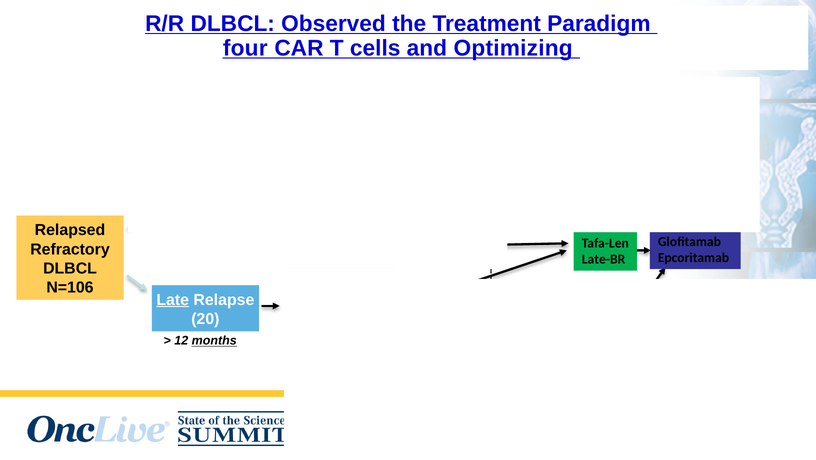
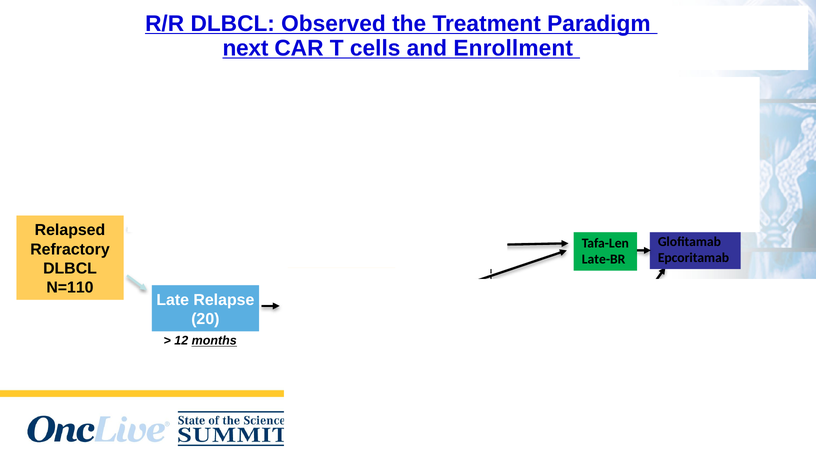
four: four -> next (245, 48)
Optimizing: Optimizing -> Enrollment (513, 48)
N=106: N=106 -> N=110 (70, 287)
Late underline: present -> none (173, 299)
